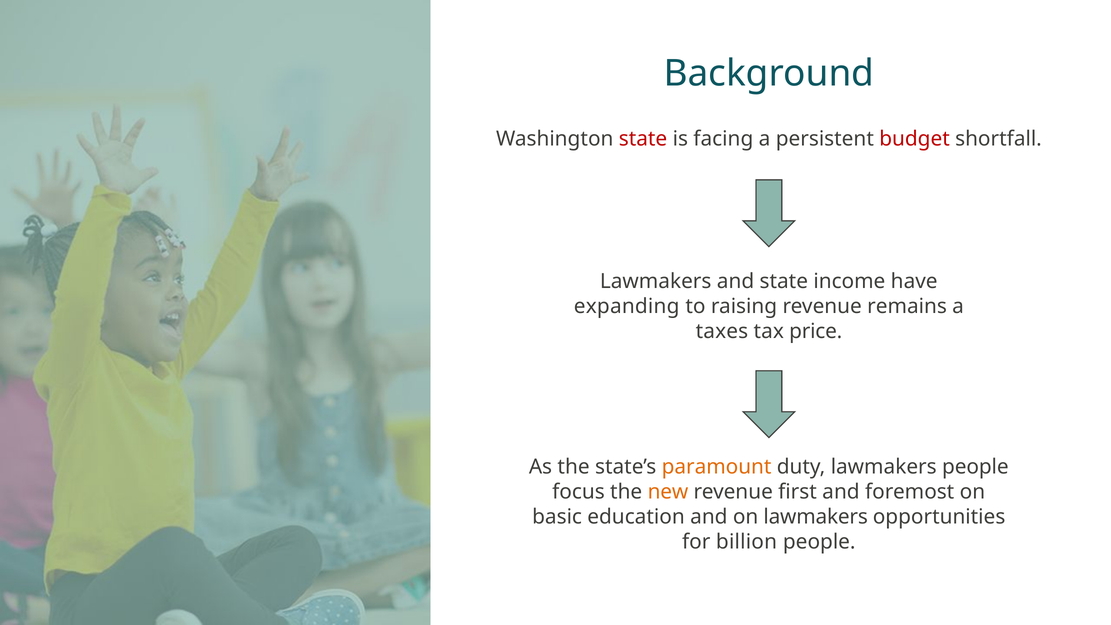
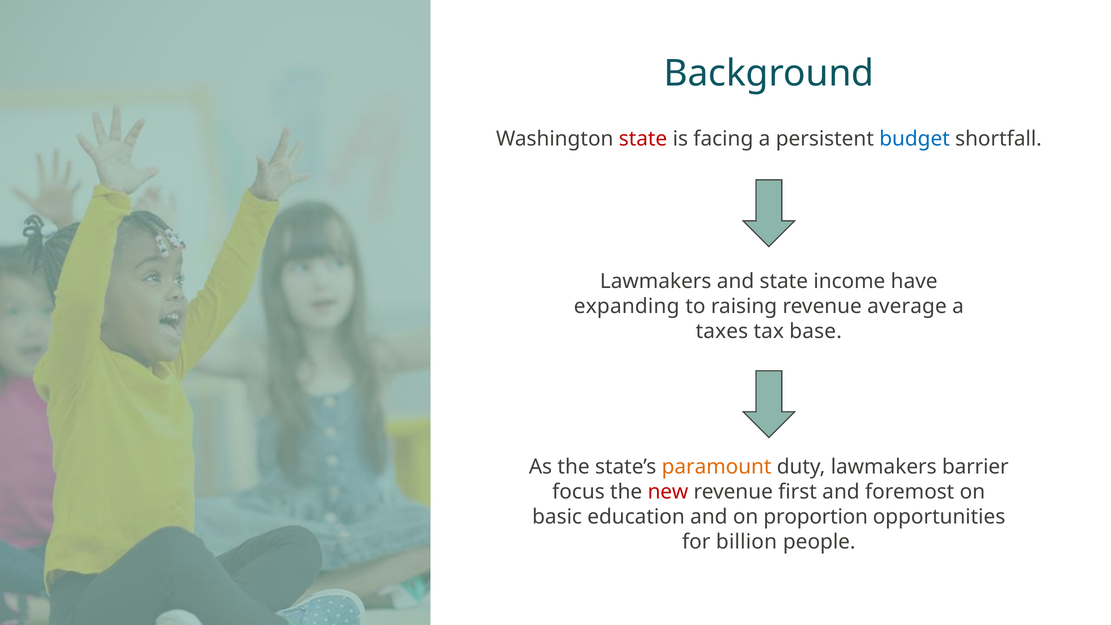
budget colour: red -> blue (915, 139)
remains: remains -> average (907, 307)
price: price -> base (816, 332)
lawmakers people: people -> barrier (975, 467)
new colour: orange -> red (668, 492)
on lawmakers: lawmakers -> proportion (816, 517)
